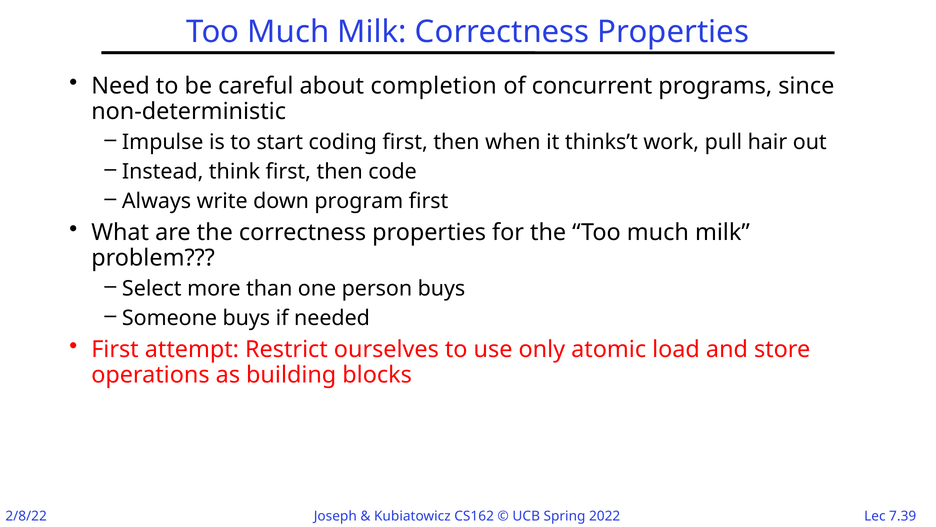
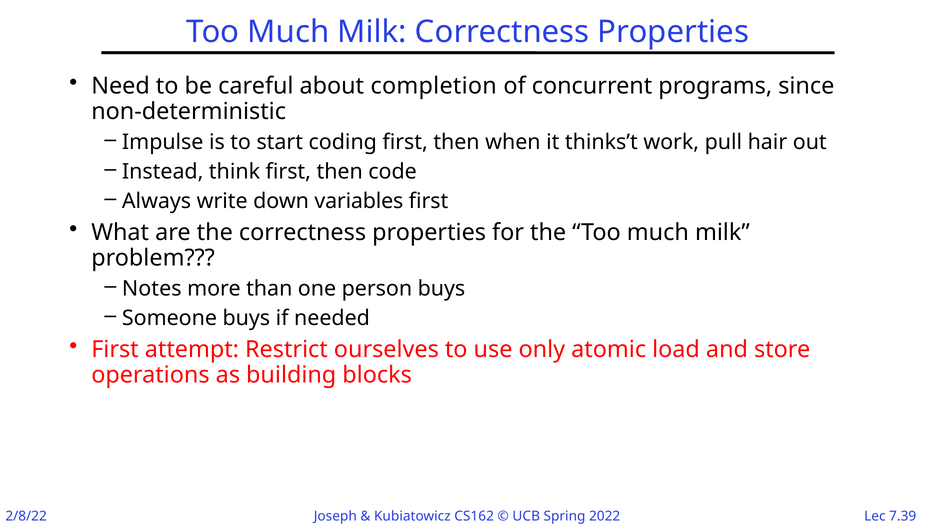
program: program -> variables (359, 201)
Select: Select -> Notes (152, 288)
